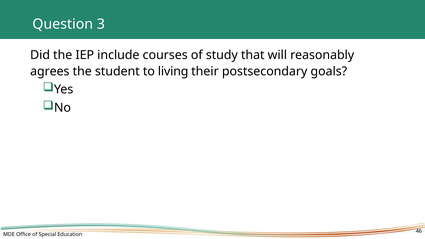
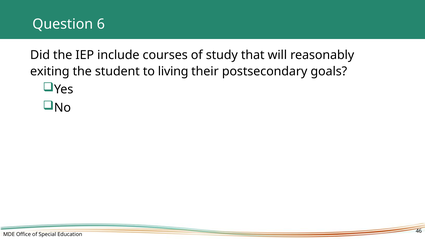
3: 3 -> 6 (101, 24)
agrees: agrees -> exiting (50, 71)
